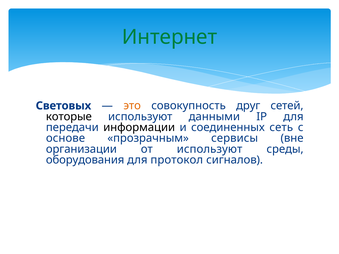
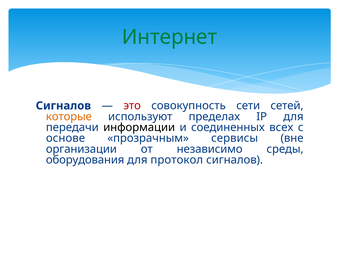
Световых: Световых -> Сигналов (63, 106)
это colour: orange -> red (132, 106)
друг: друг -> сети (248, 106)
которые colour: black -> orange (69, 117)
данными: данными -> пределах (214, 117)
сеть: сеть -> всех (281, 128)
от используют: используют -> независимо (210, 149)
